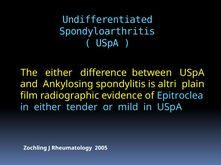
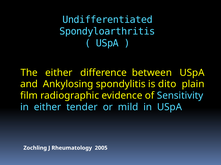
altri: altri -> dito (167, 84)
Epitroclea: Epitroclea -> Sensitivity (180, 96)
